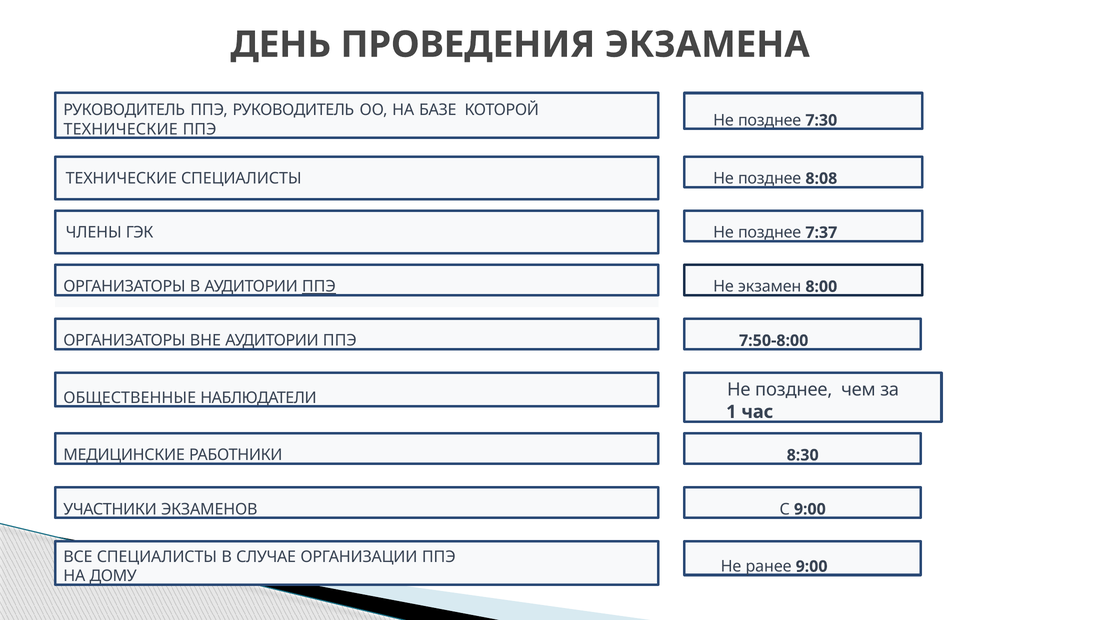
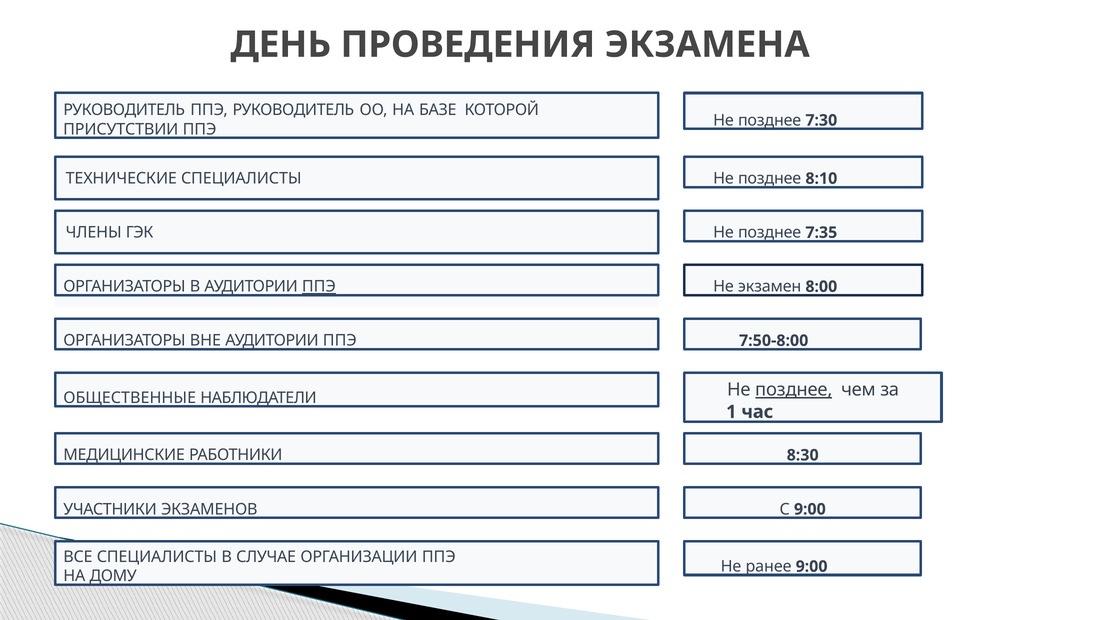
ТЕХНИЧЕСКИЕ: ТЕХНИЧЕСКИЕ -> ПРИСУТСТВИИ (121, 129)
8:08: 8:08 -> 8:10 (821, 179)
7:37: 7:37 -> 7:35 (821, 233)
позднее underline: none -> present (794, 390)
